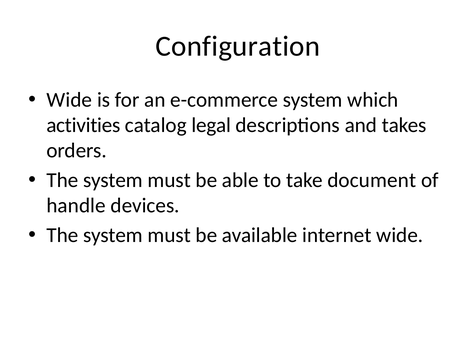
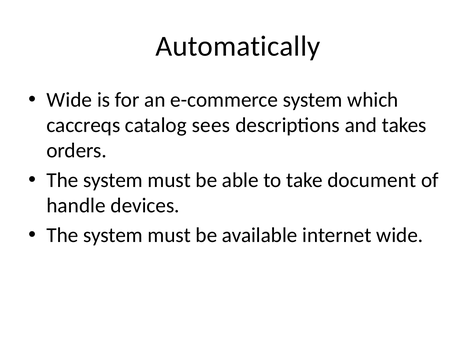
Configuration: Configuration -> Automatically (238, 46)
activities: activities -> caccreqs (83, 125)
legal: legal -> sees (211, 125)
